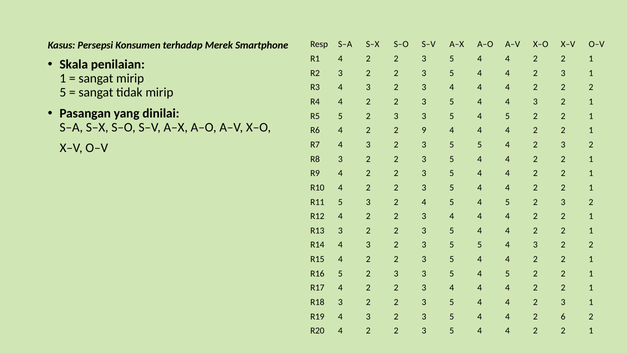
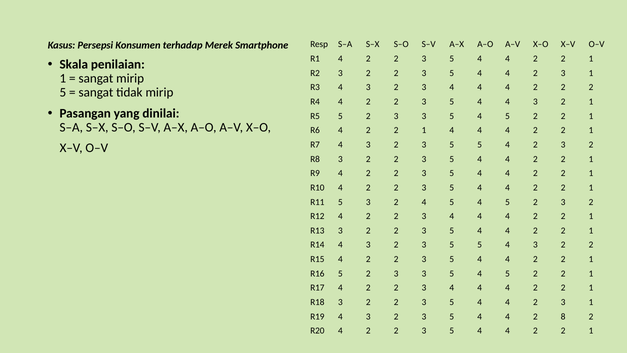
9: 9 -> 1 (424, 130)
6: 6 -> 8 (563, 316)
